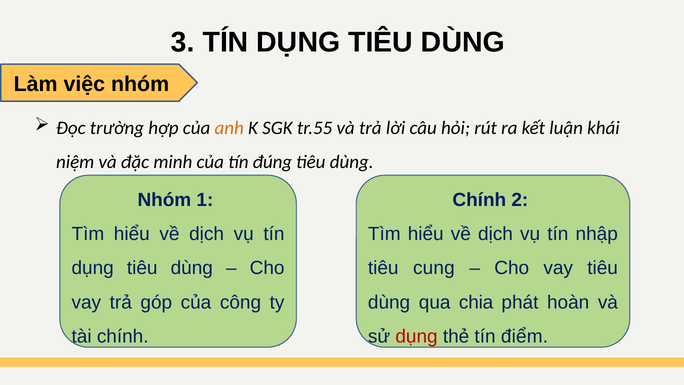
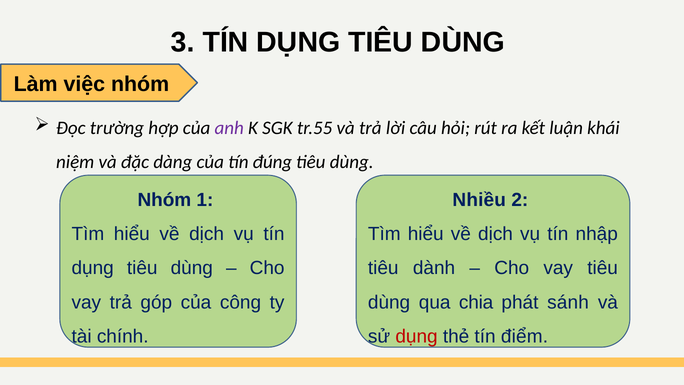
anh colour: orange -> purple (229, 128)
minh: minh -> dàng (173, 162)
Chính: Chính -> Nhiều (479, 200)
cung: cung -> dành (434, 268)
hoàn: hoàn -> sánh (568, 302)
